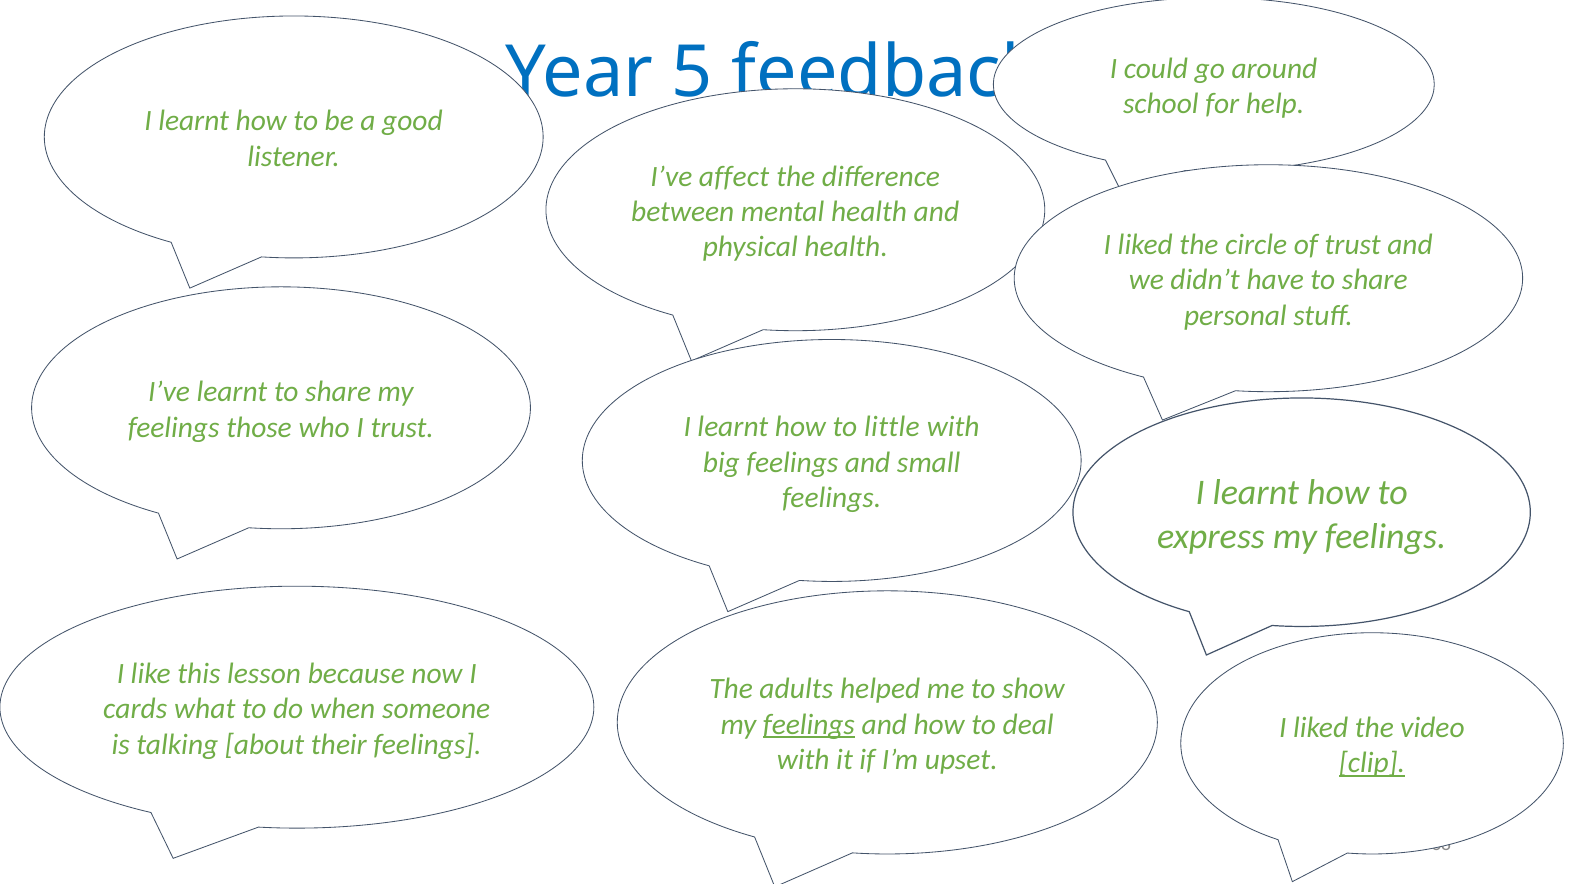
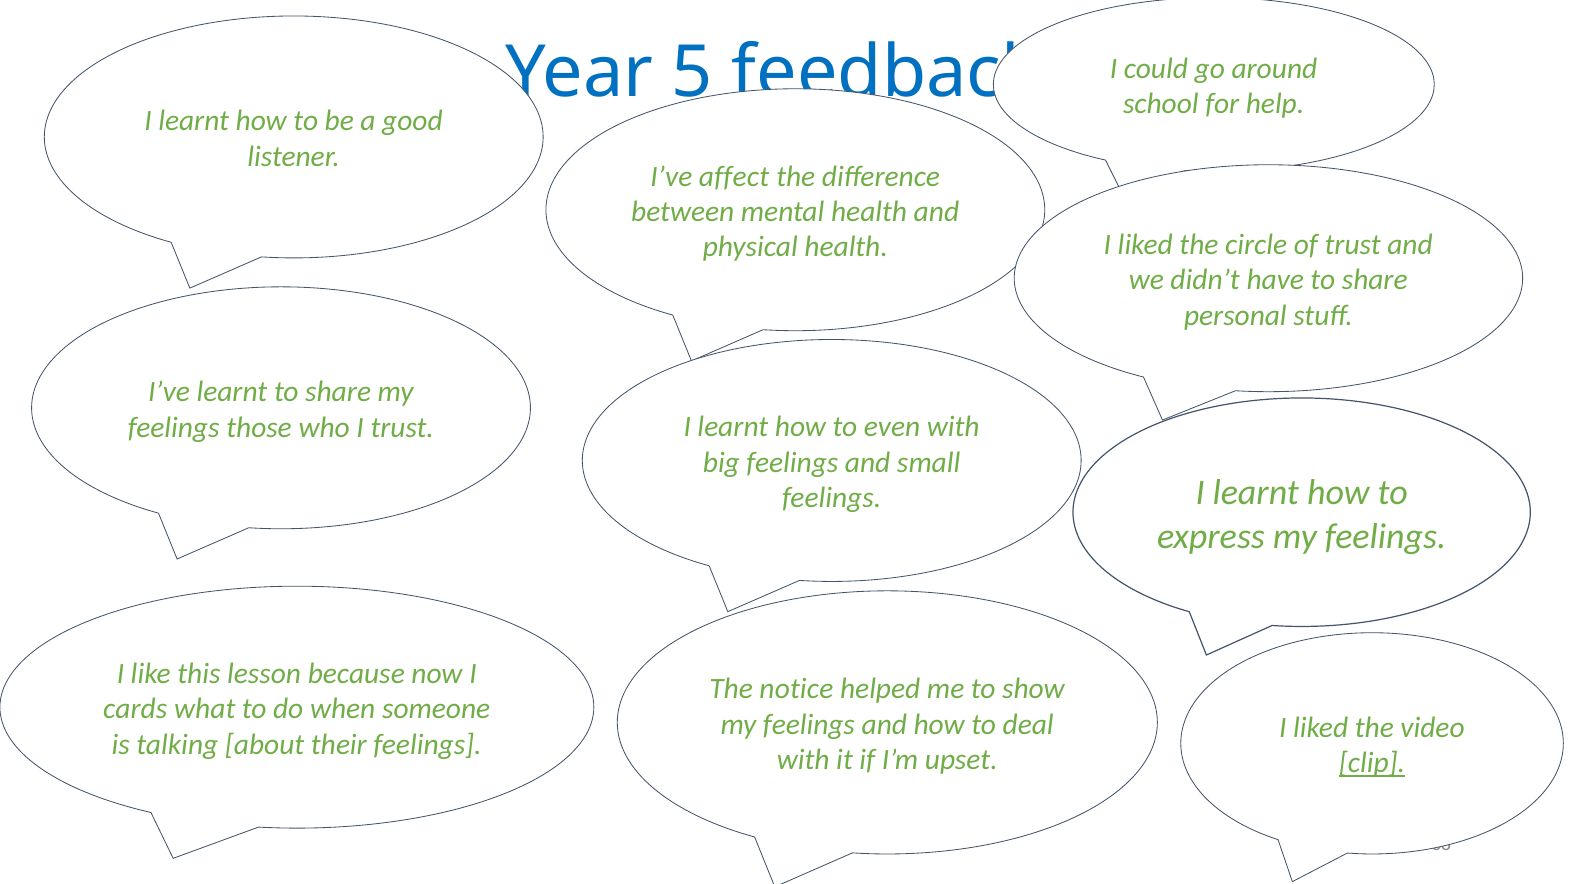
little: little -> even (892, 427)
adults: adults -> notice (796, 689)
feelings underline: present -> none (809, 724)
